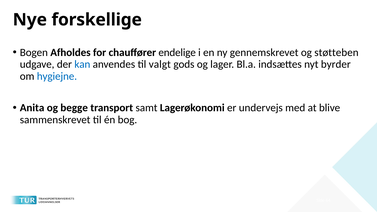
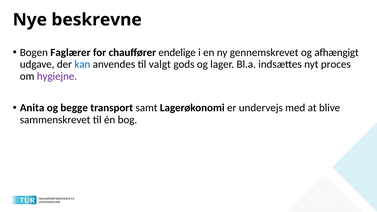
forskellige: forskellige -> beskrevne (97, 20)
Afholdes: Afholdes -> Faglærer (70, 53)
støtteben: støtteben -> afhængigt (337, 53)
byrder: byrder -> proces (336, 64)
hygiejne colour: blue -> purple (57, 76)
